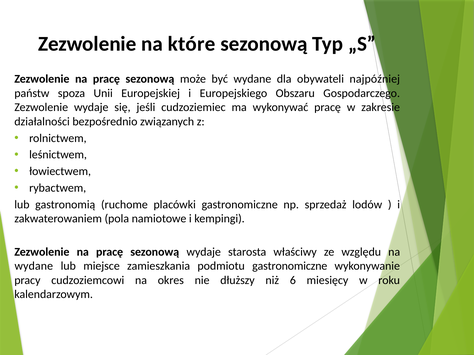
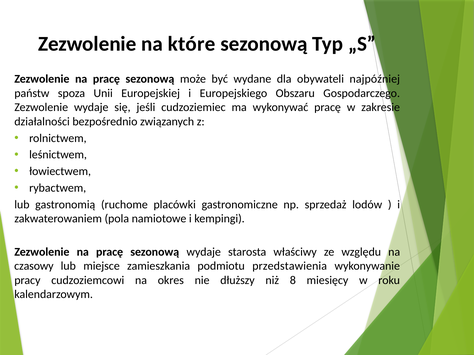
wydane: wydane -> czasowy (34, 266)
podmiotu gastronomiczne: gastronomiczne -> przedstawienia (290, 266)
6: 6 -> 8 (293, 281)
